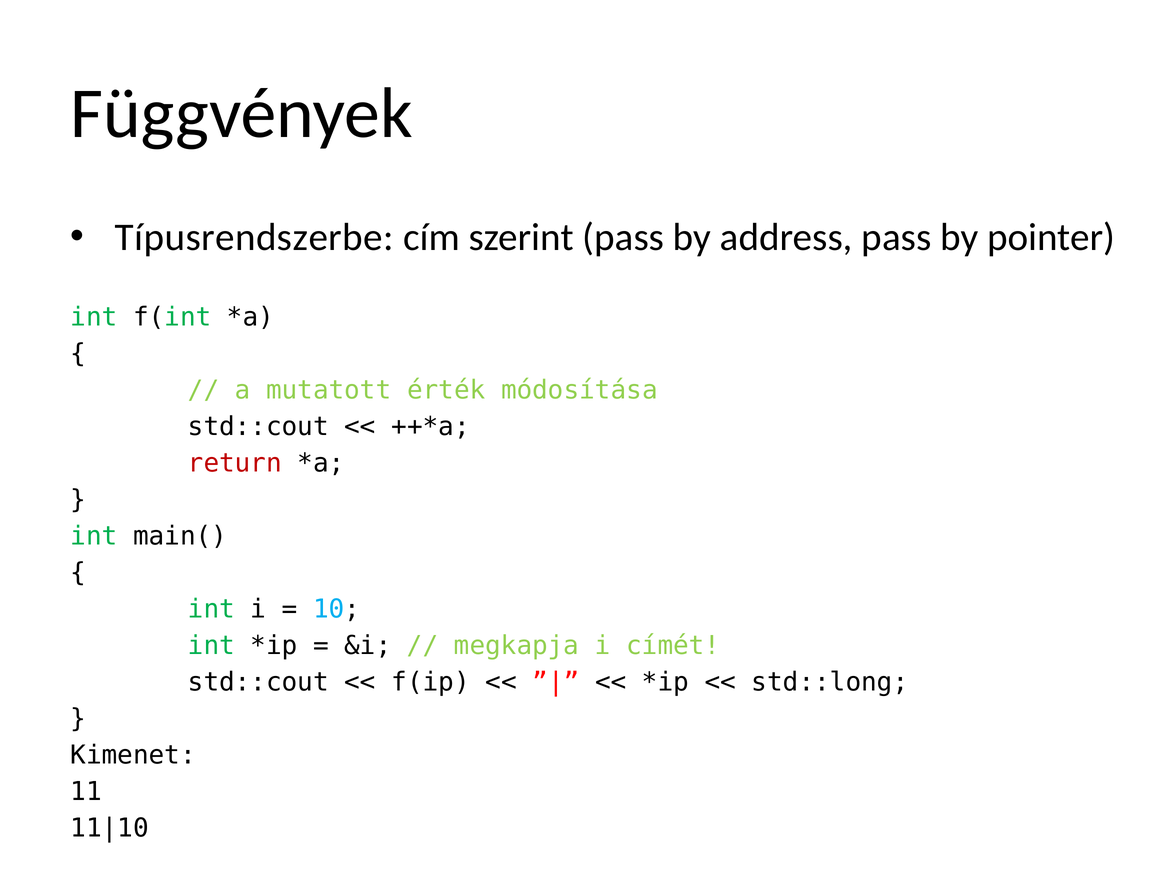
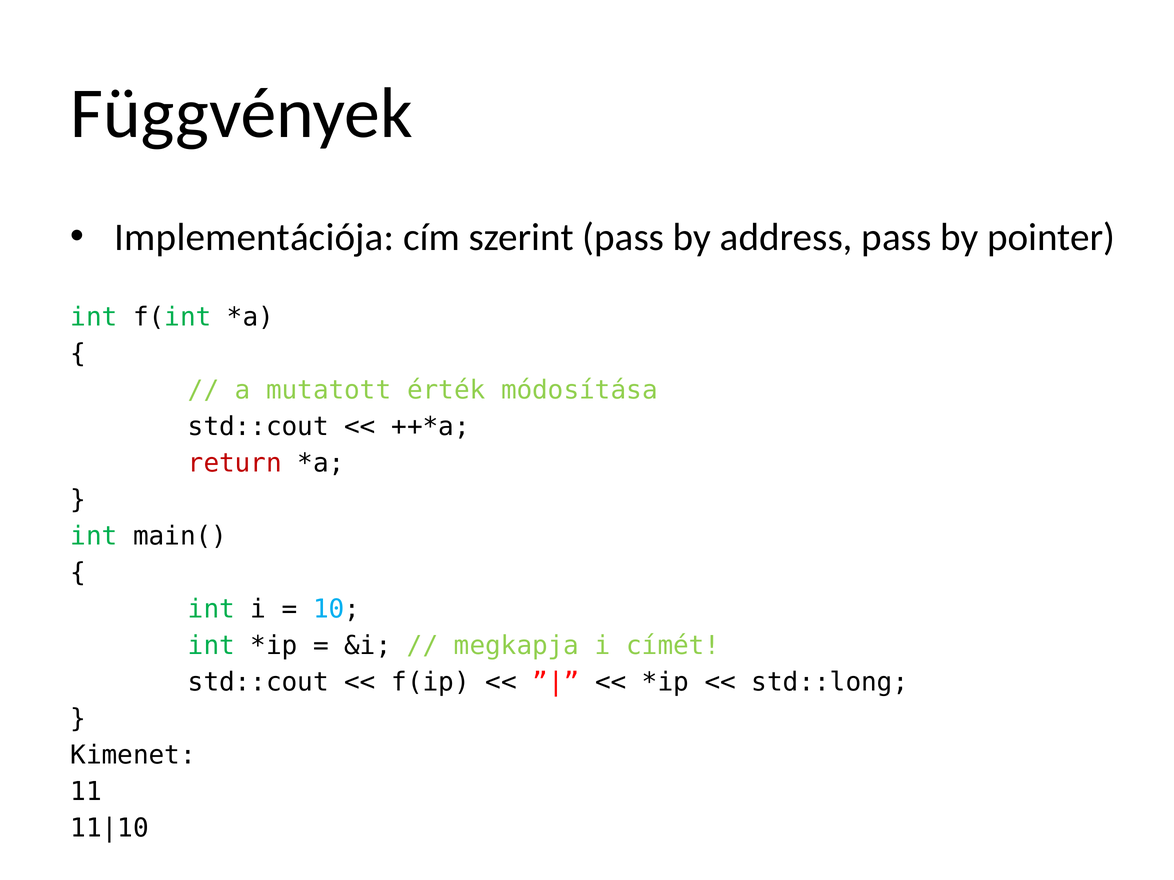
Típusrendszerbe: Típusrendszerbe -> Implementációja (254, 238)
